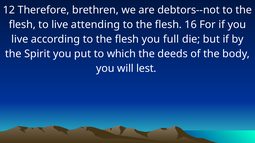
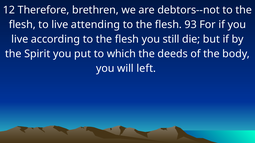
16: 16 -> 93 (191, 25)
full: full -> still (171, 39)
lest: lest -> left (146, 69)
